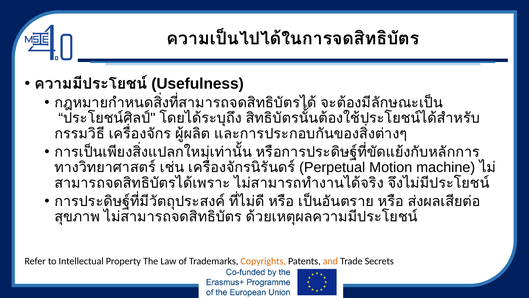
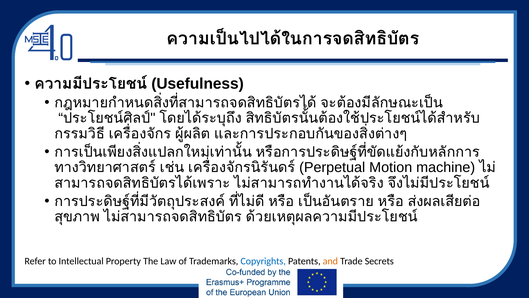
Copyrights colour: orange -> blue (263, 261)
